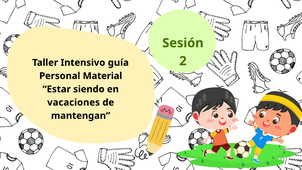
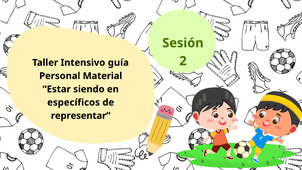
vacaciones: vacaciones -> específicos (74, 102)
mantengan: mantengan -> representar (81, 116)
